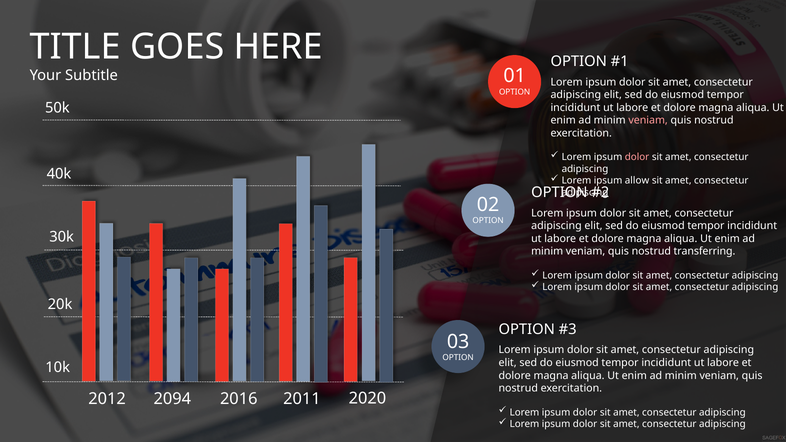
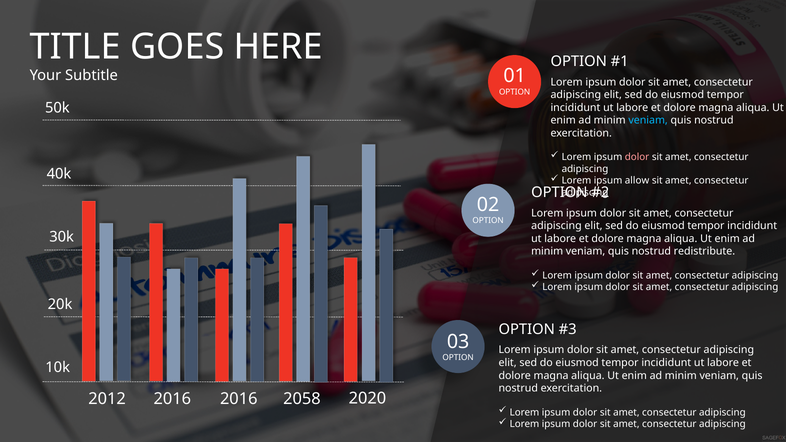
veniam colour: pink -> light blue (648, 120)
transferring: transferring -> redistribute (704, 251)
2012 2094: 2094 -> 2016 (172, 399)
2011: 2011 -> 2058 (302, 399)
